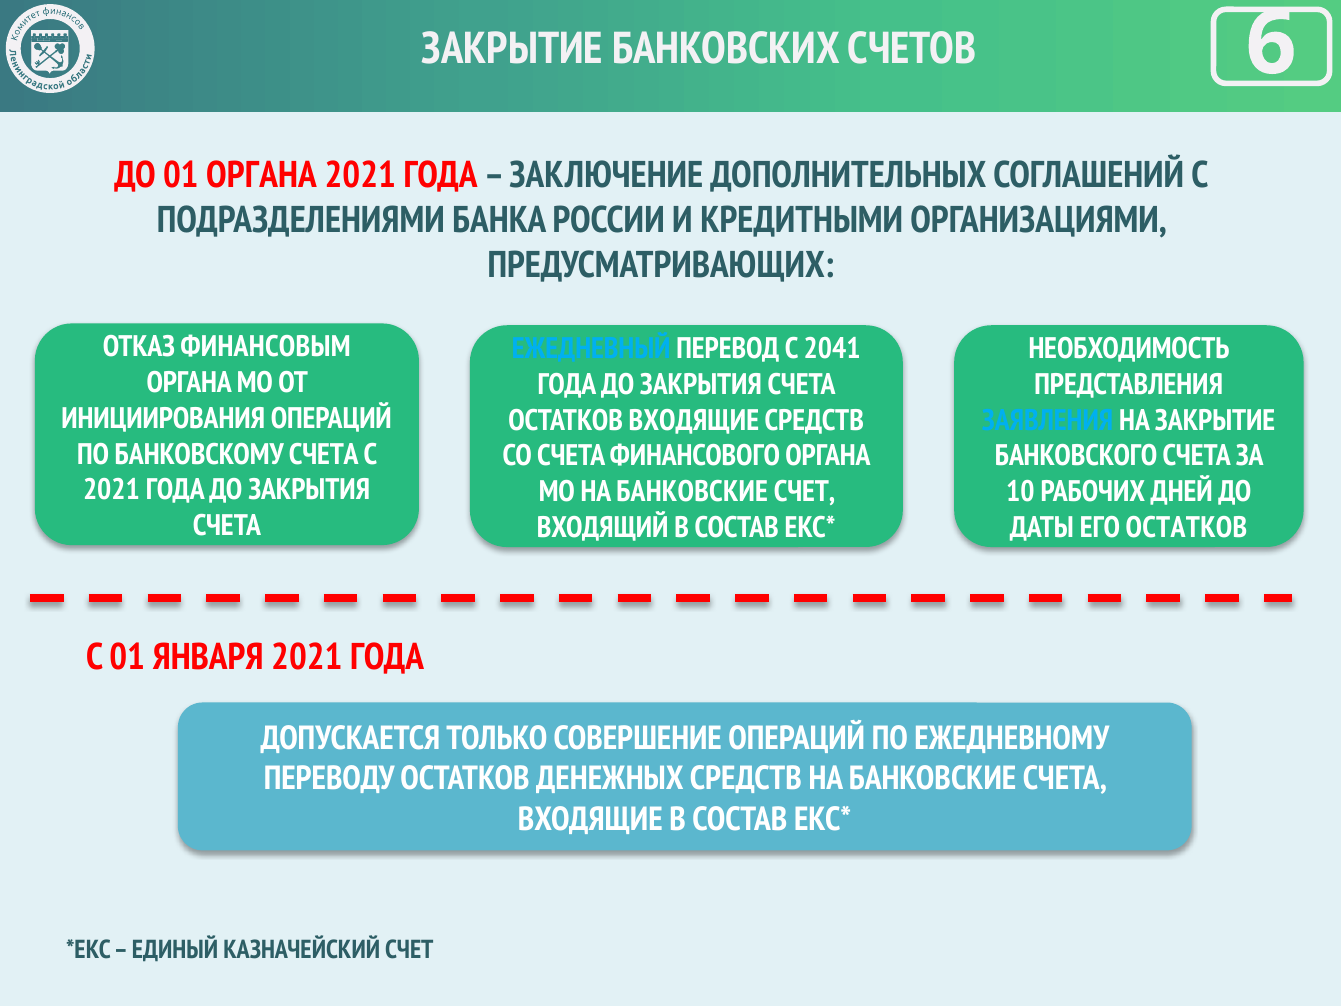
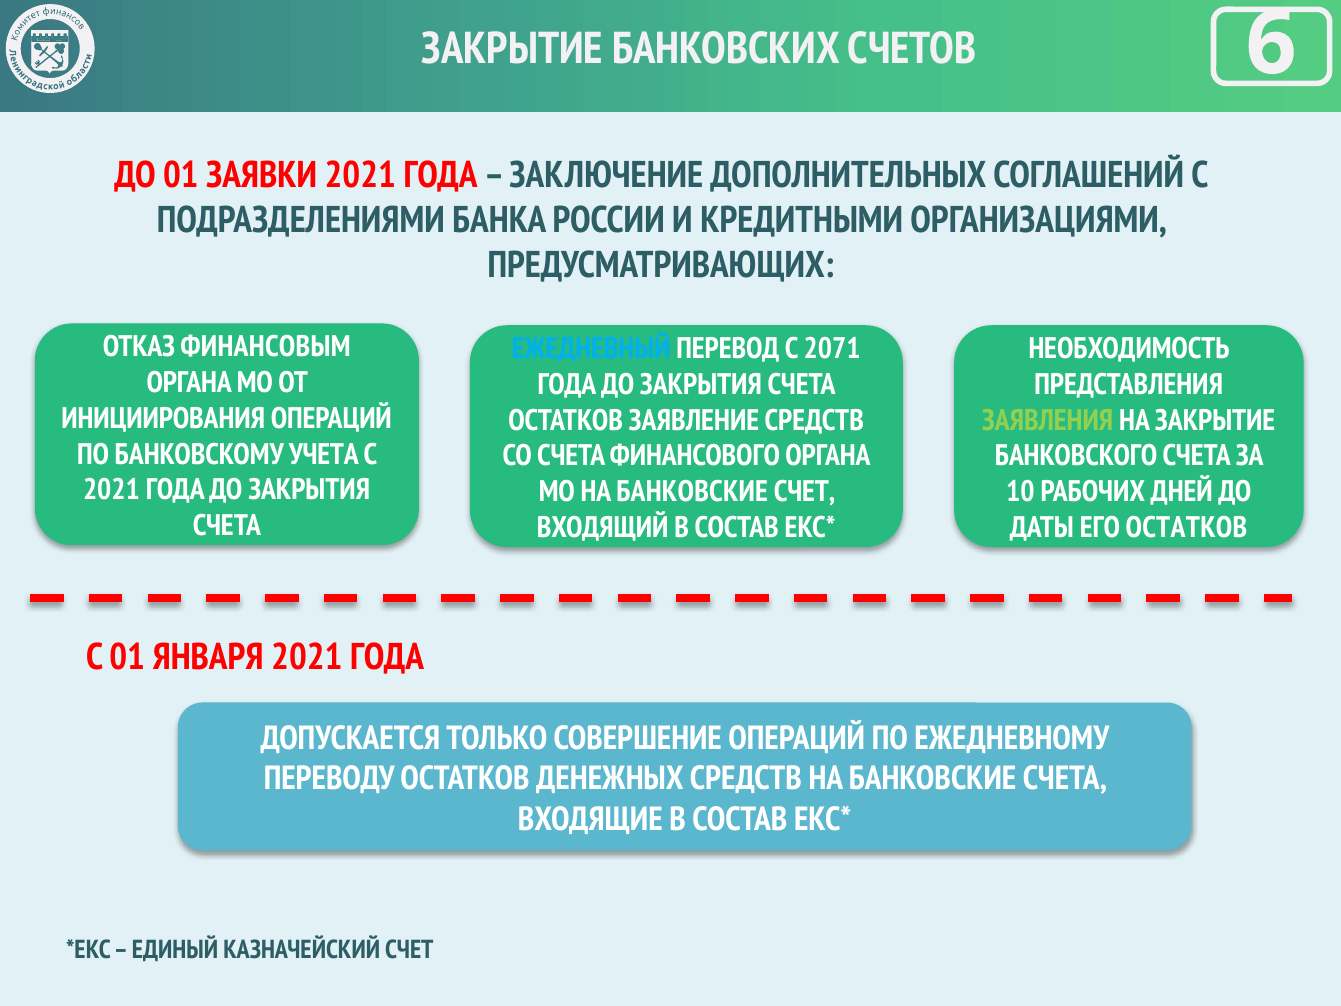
01 ОРГАНА: ОРГАНА -> ЗАЯВКИ (262, 175)
2041: 2041 -> 2071 (832, 349)
ОСТАТКОВ ВХОДЯЩИЕ: ВХОДЯЩИЕ -> ЗАЯВЛЕНИЕ (694, 420)
ЗАЯВЛЕНИЯ colour: light blue -> light green (1048, 420)
БАНКОВСКОМУ СЧЕТА: СЧЕТА -> УЧЕТА (324, 454)
